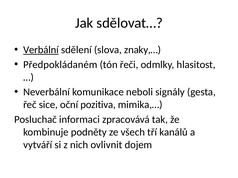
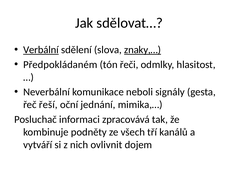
znaky,… underline: none -> present (143, 50)
sice: sice -> řeší (48, 105)
pozitiva: pozitiva -> jednání (98, 105)
